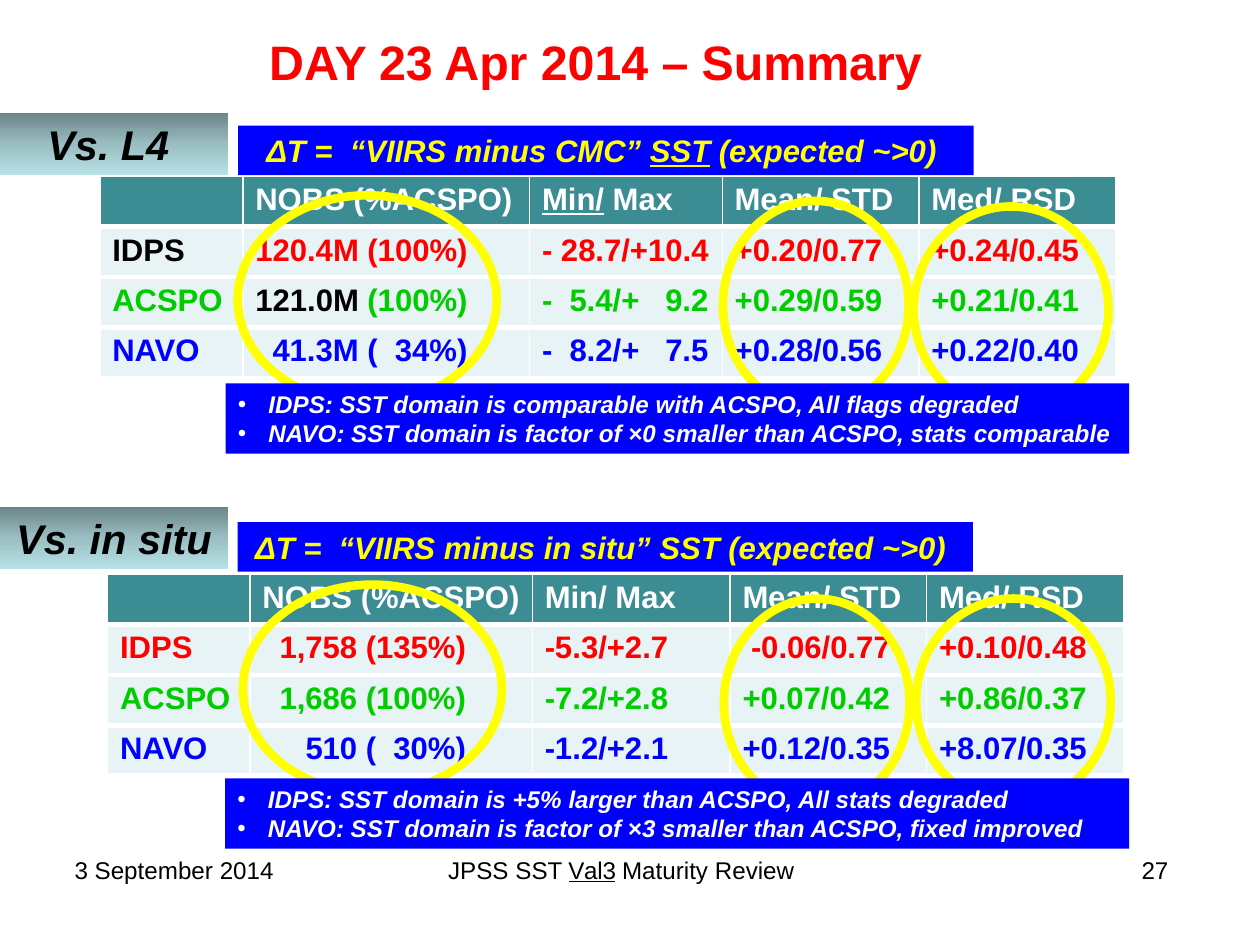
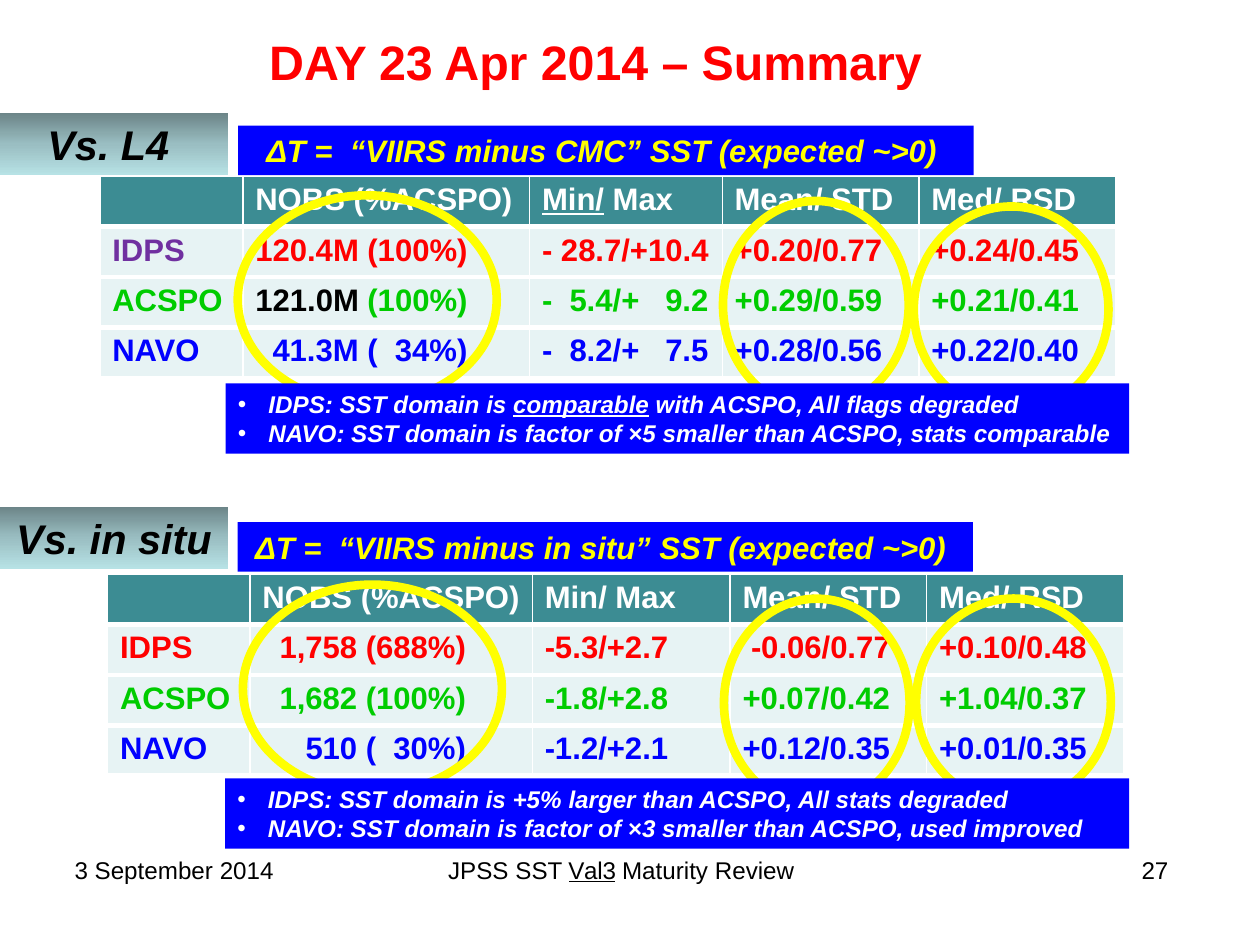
SST underline: present -> none (680, 153)
IDPS colour: black -> purple (148, 251)
comparable underline: none -> present (581, 406)
×0: ×0 -> ×5 (642, 435)
135%: 135% -> 688% (416, 649)
1,686: 1,686 -> 1,682 (318, 699)
-7.2/+2.8: -7.2/+2.8 -> -1.8/+2.8 (606, 699)
+0.86/0.37: +0.86/0.37 -> +1.04/0.37 (1013, 699)
+8.07/0.35: +8.07/0.35 -> +0.01/0.35 (1013, 750)
fixed: fixed -> used (938, 830)
